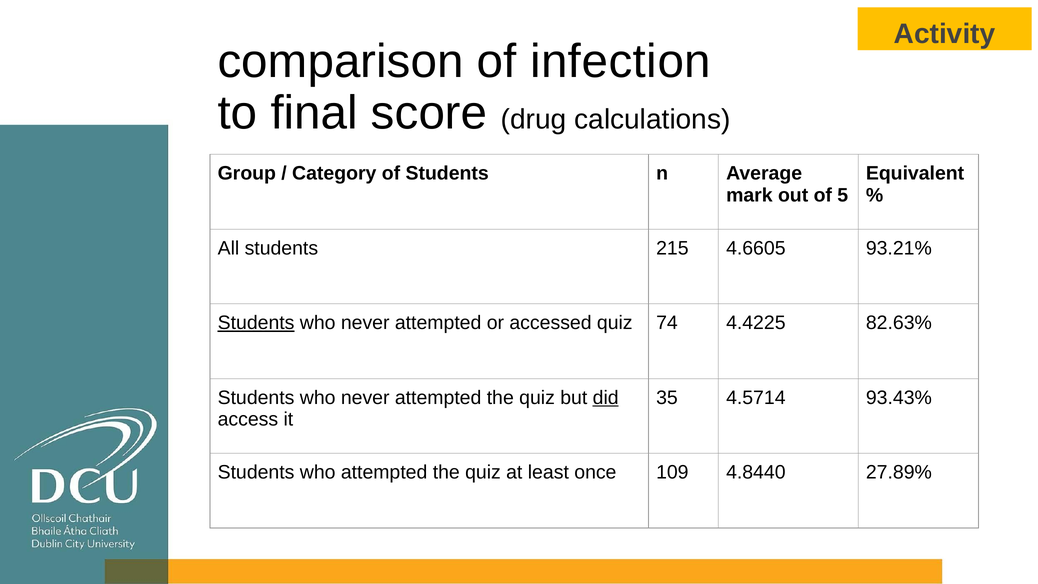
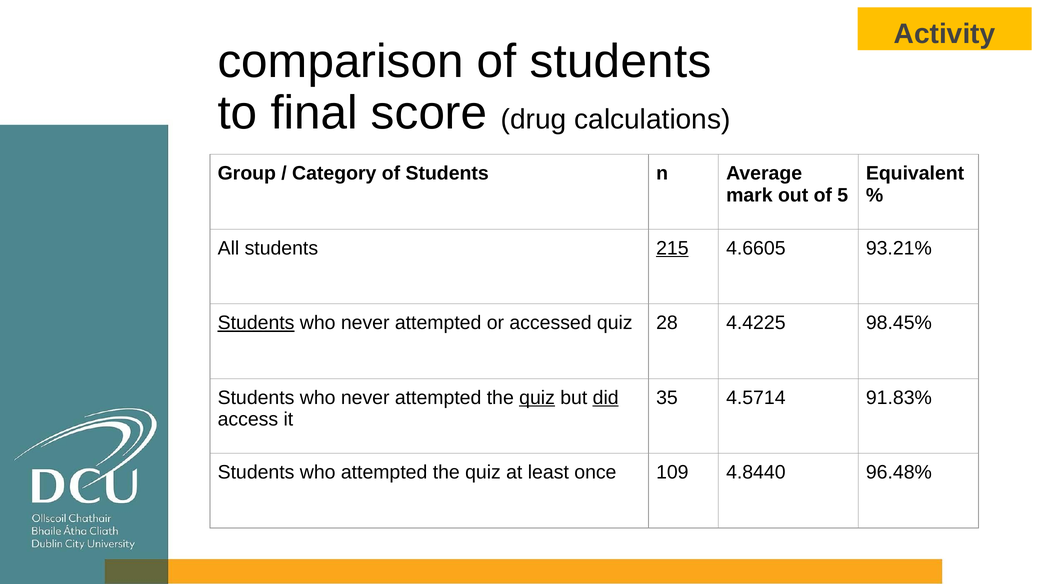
comparison of infection: infection -> students (621, 62)
215 underline: none -> present (672, 248)
74: 74 -> 28 (667, 323)
82.63%: 82.63% -> 98.45% (899, 323)
quiz underline: none -> present (537, 398)
93.43%: 93.43% -> 91.83% (899, 398)
27.89%: 27.89% -> 96.48% (899, 472)
